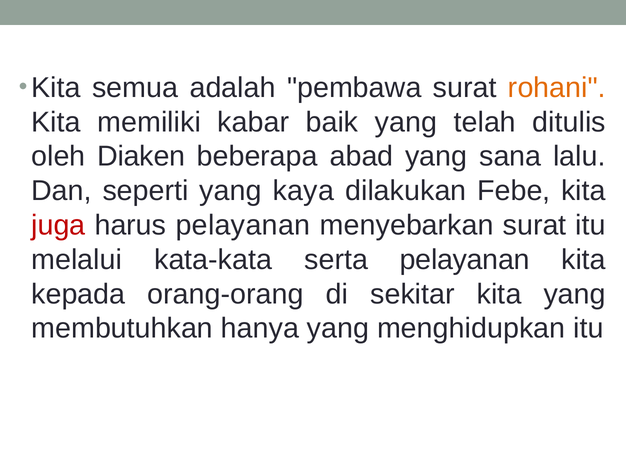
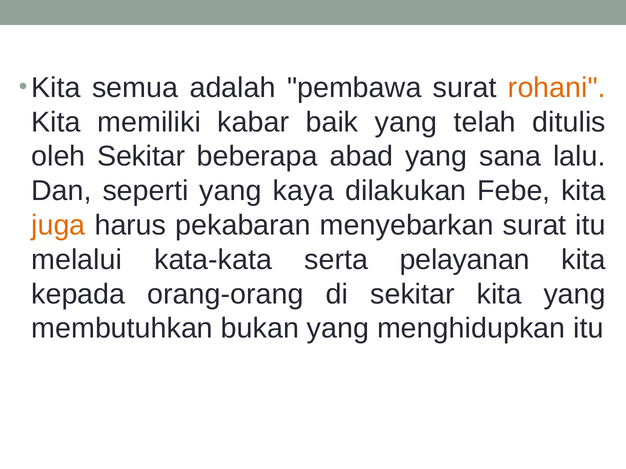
oleh Diaken: Diaken -> Sekitar (141, 157)
juga colour: red -> orange (58, 226)
harus pelayanan: pelayanan -> pekabaran (243, 226)
hanya: hanya -> bukan (260, 329)
